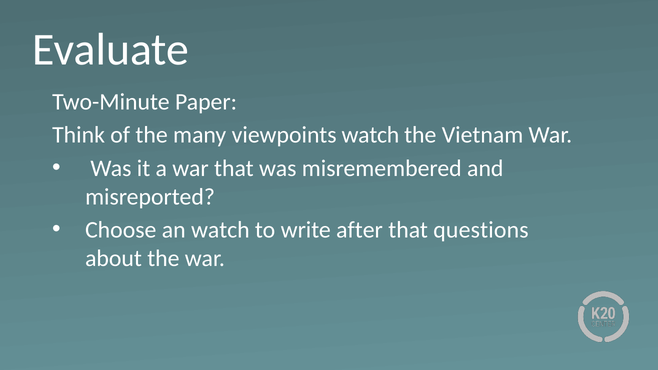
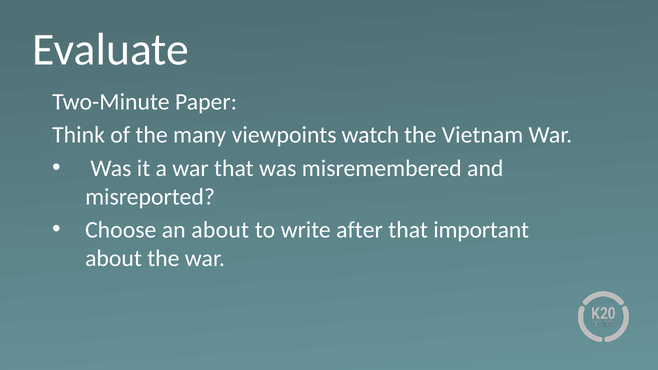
an watch: watch -> about (220, 230)
questions: questions -> important (481, 230)
